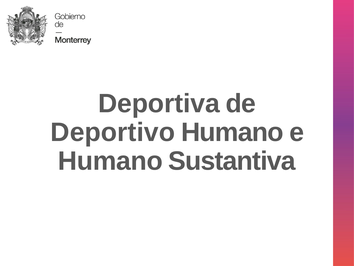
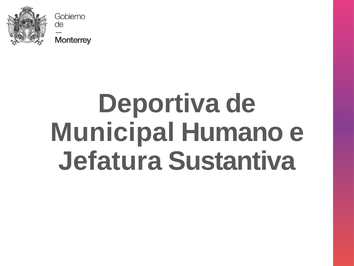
Deportivo: Deportivo -> Municipal (113, 132)
Humano: Humano -> Jefatura (110, 161)
